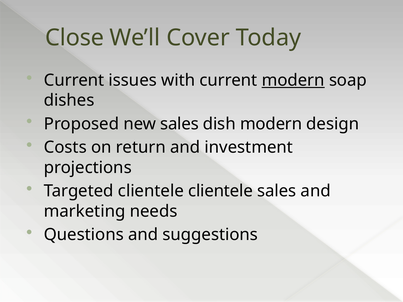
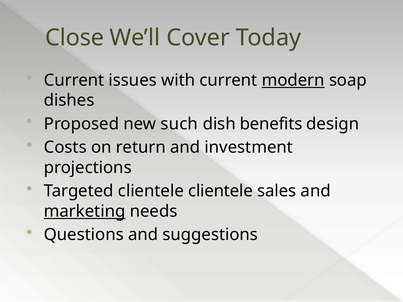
new sales: sales -> such (179, 124)
dish modern: modern -> benefits (271, 124)
marketing underline: none -> present (85, 211)
